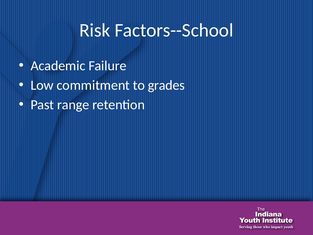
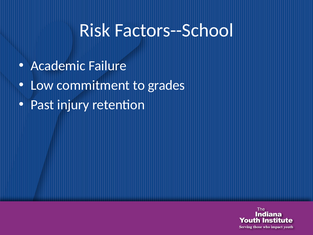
range: range -> injury (73, 105)
